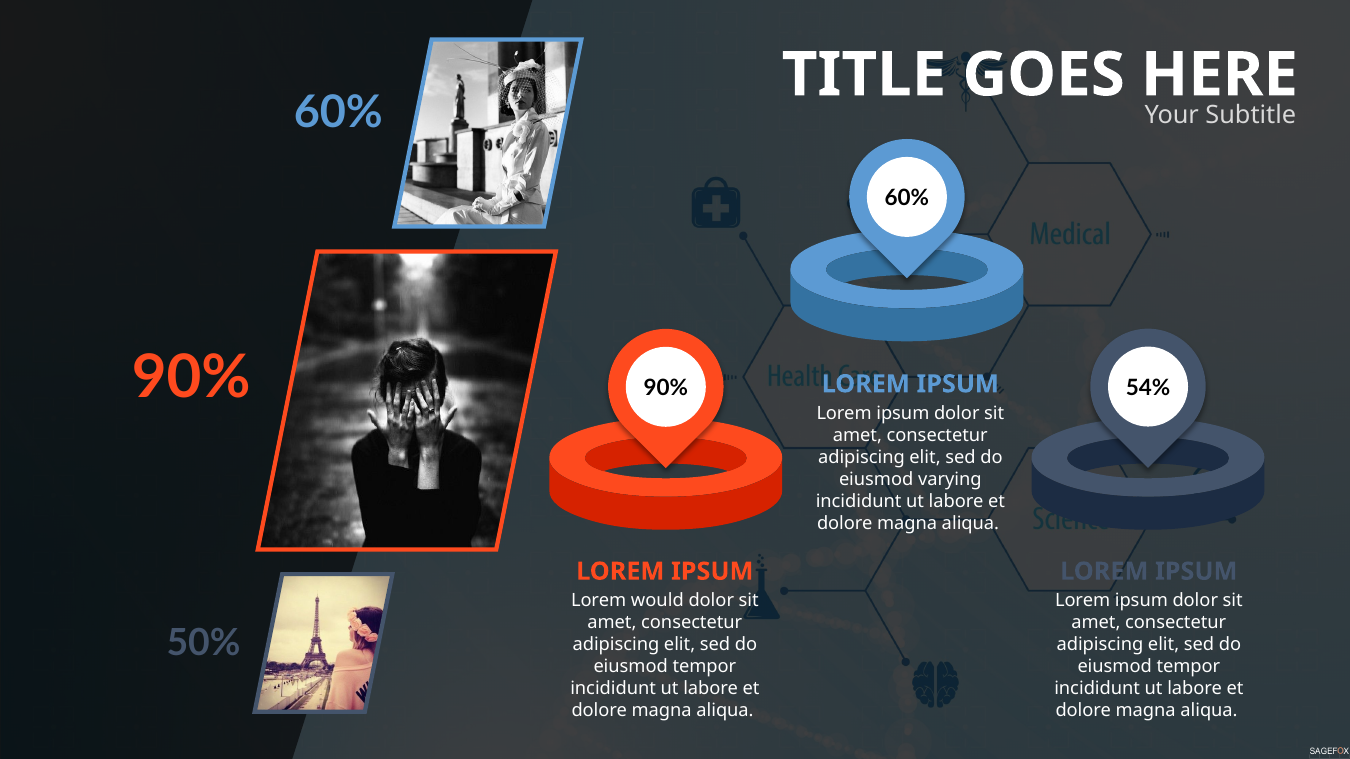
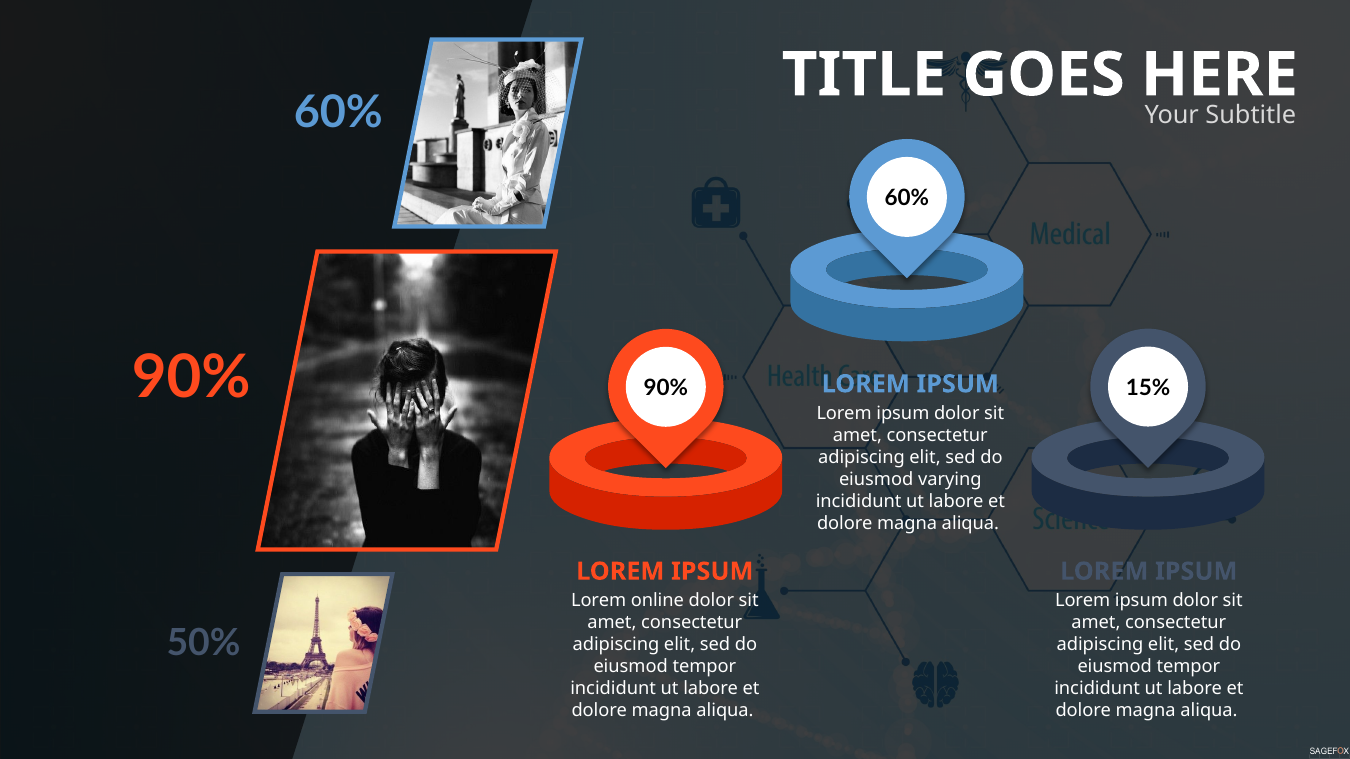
54%: 54% -> 15% (1148, 388)
would: would -> online (657, 601)
